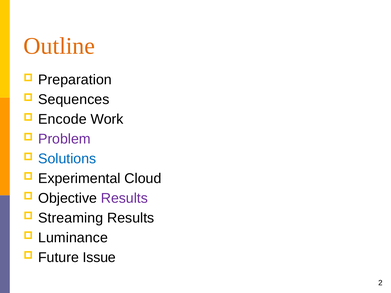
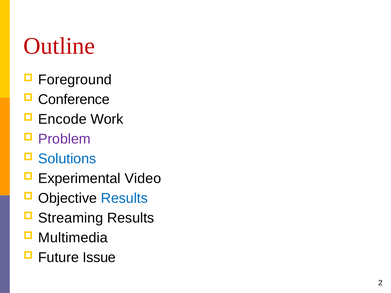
Outline colour: orange -> red (59, 46)
Preparation: Preparation -> Foreground (75, 80)
Sequences: Sequences -> Conference (74, 100)
Cloud: Cloud -> Video (143, 179)
Results colour: purple -> blue (124, 198)
Luminance: Luminance -> Multimedia (73, 238)
